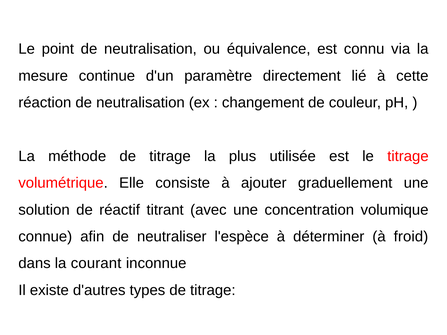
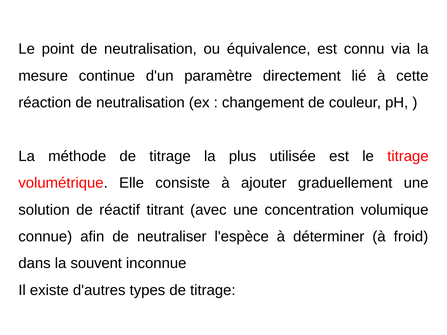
courant: courant -> souvent (96, 264)
